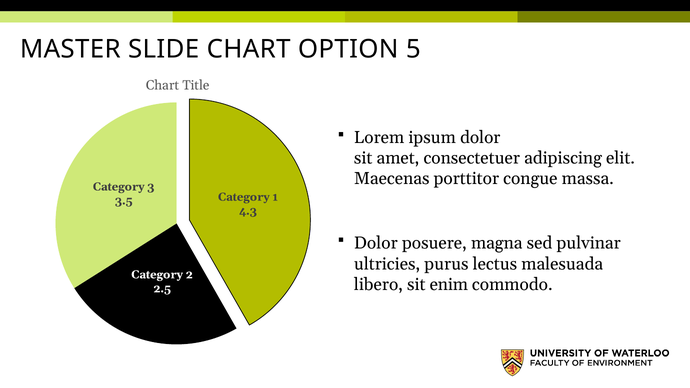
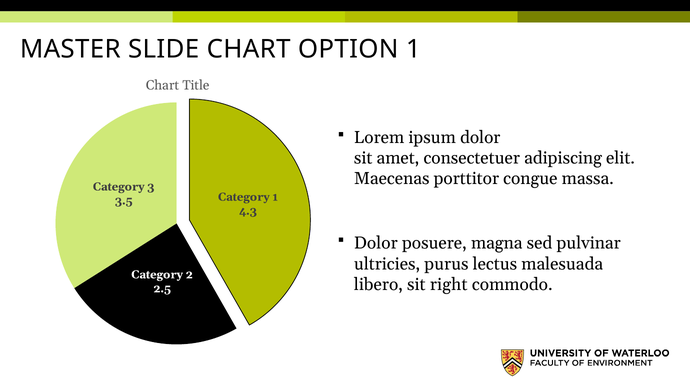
OPTION 5: 5 -> 1 (413, 49)
enim: enim -> right (449, 285)
